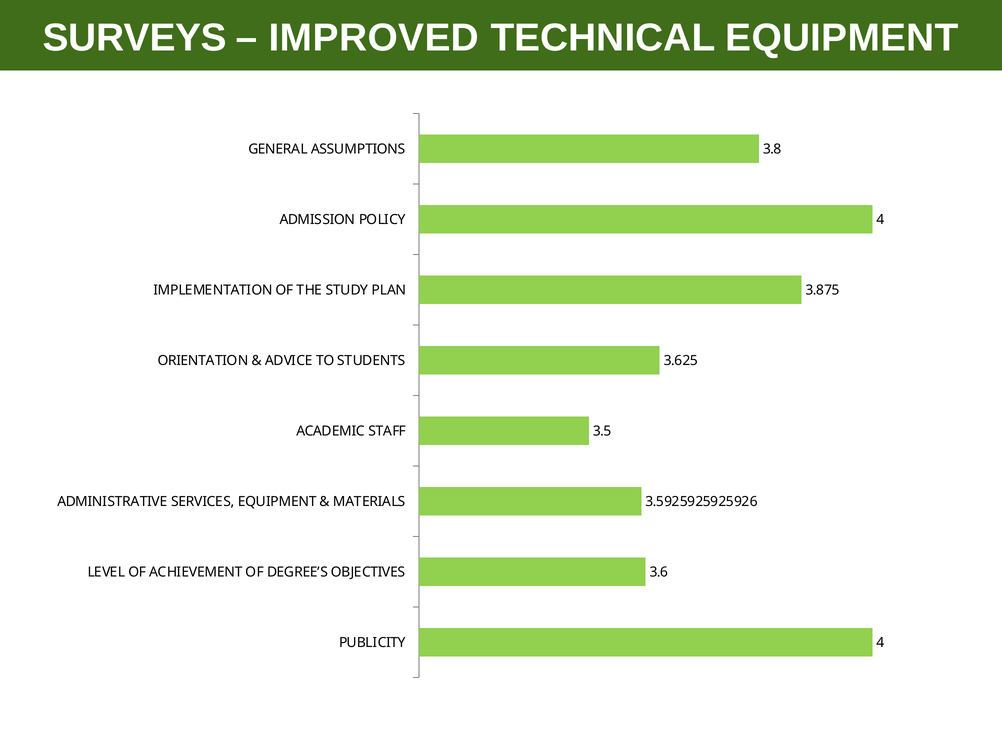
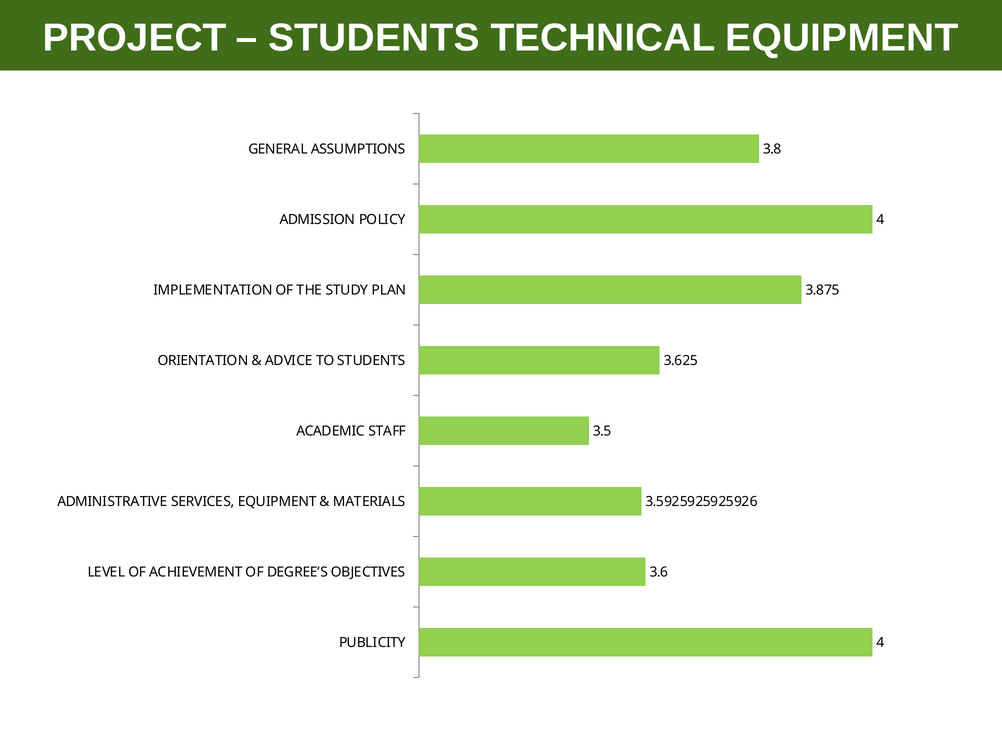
SURVEYS: SURVEYS -> PROJECT (135, 38)
IMPROVED: IMPROVED -> STUDENTS (374, 38)
